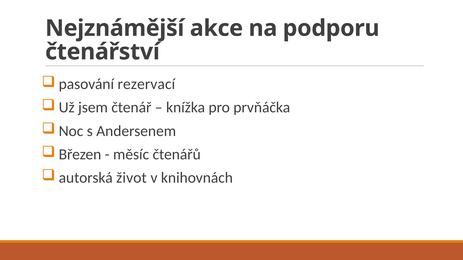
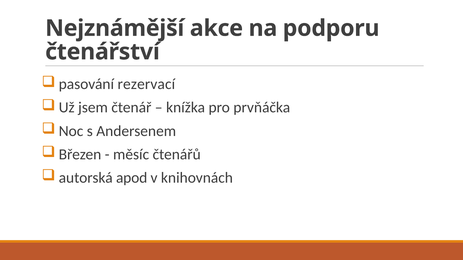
život: život -> apod (132, 178)
